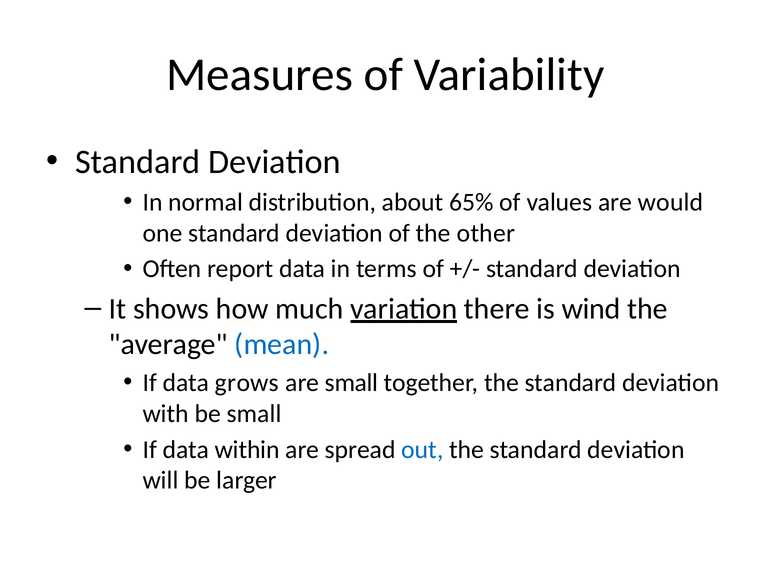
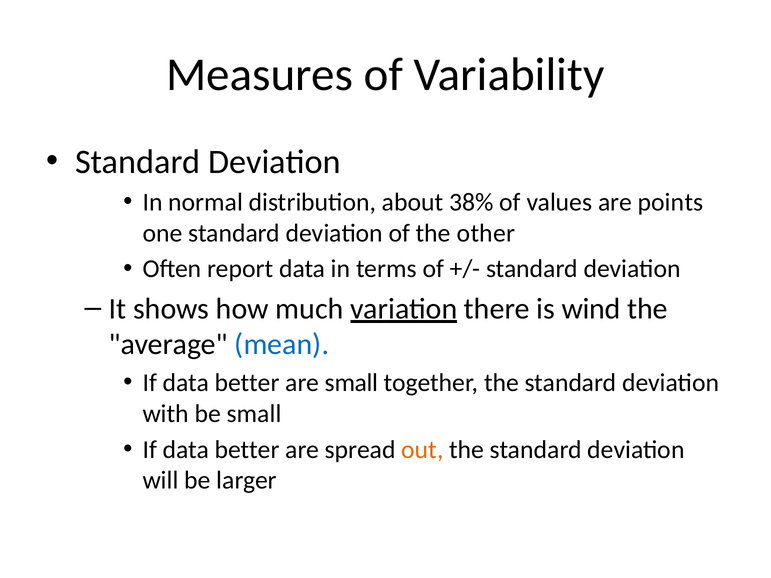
65%: 65% -> 38% (471, 202)
would: would -> points (671, 202)
grows: grows -> better (247, 383)
within: within -> better (247, 450)
out colour: blue -> orange (422, 450)
